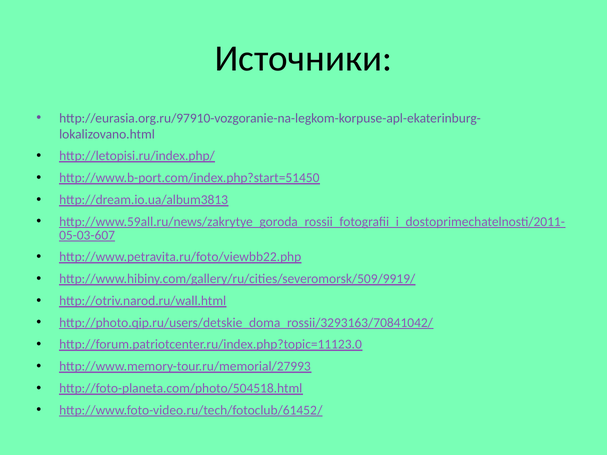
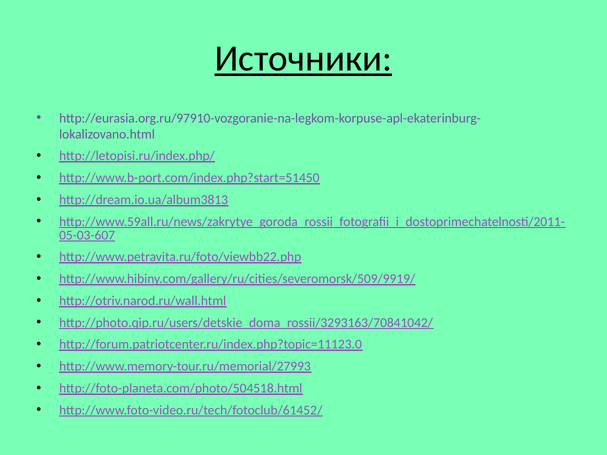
Источники underline: none -> present (303, 59)
